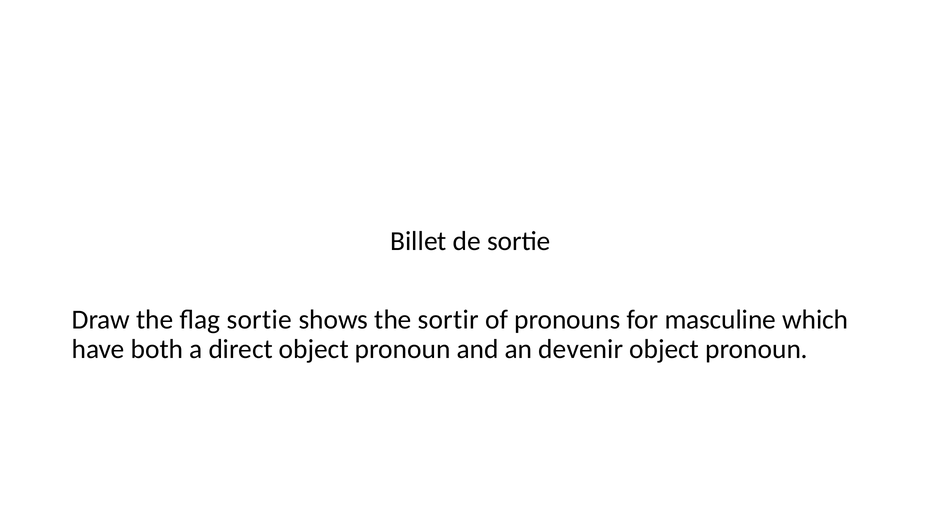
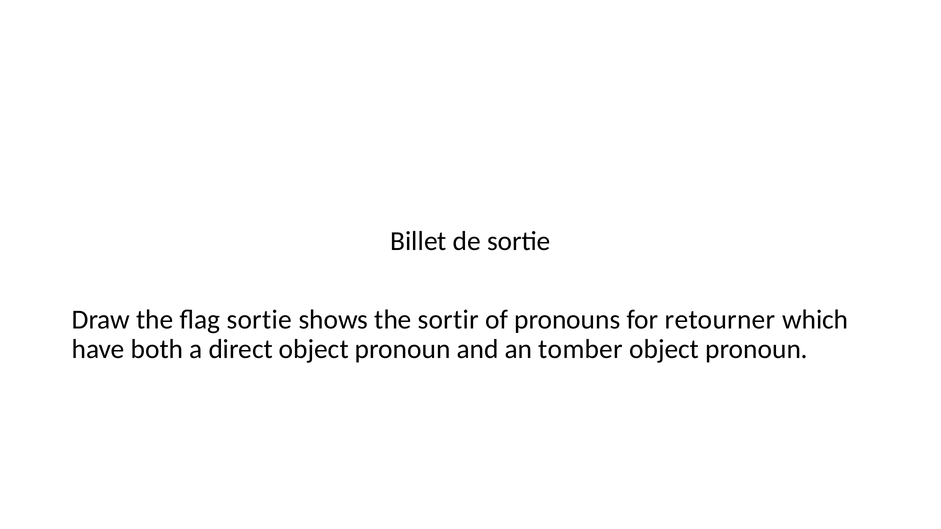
masculine: masculine -> retourner (720, 320)
devenir: devenir -> tomber (581, 349)
